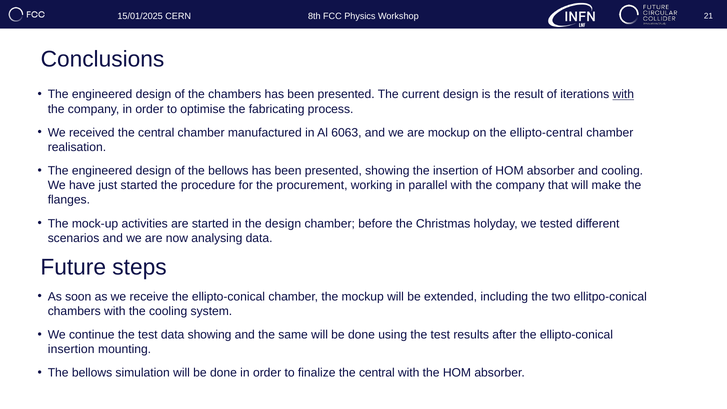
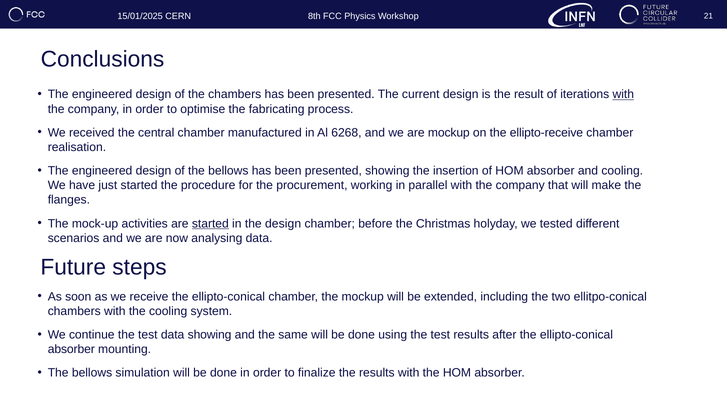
6063: 6063 -> 6268 (346, 133)
ellipto-central: ellipto-central -> ellipto-receive (546, 133)
started underline: none -> present (210, 224)
insertion: insertion -> absorber (71, 349)
finalize the central: central -> results (377, 373)
